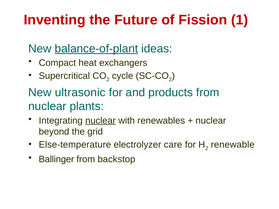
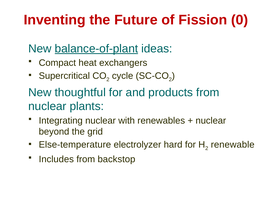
1: 1 -> 0 (240, 20)
ultrasonic: ultrasonic -> thoughtful (80, 93)
nuclear underline: present -> none (101, 121)
care: care -> hard (173, 145)
Ballinger: Ballinger -> Includes (56, 159)
